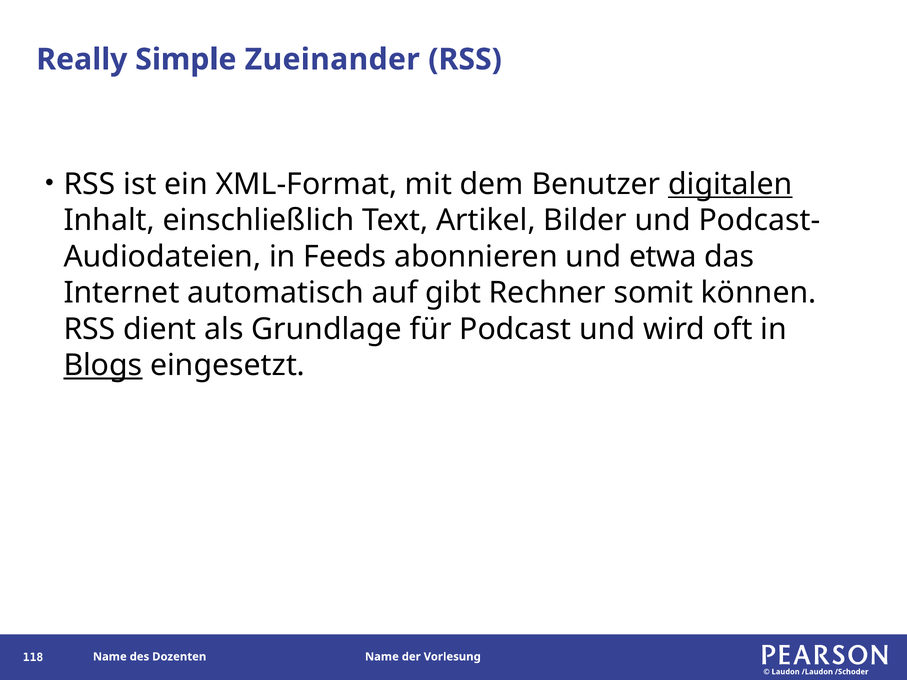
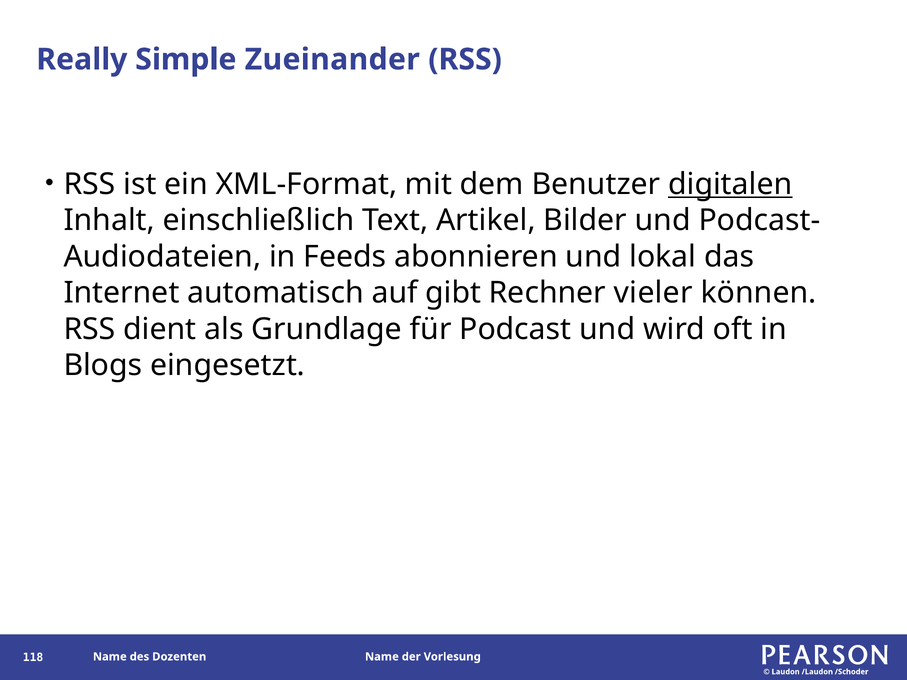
etwa: etwa -> lokal (663, 257)
somit: somit -> vieler (653, 293)
Blogs underline: present -> none (103, 366)
